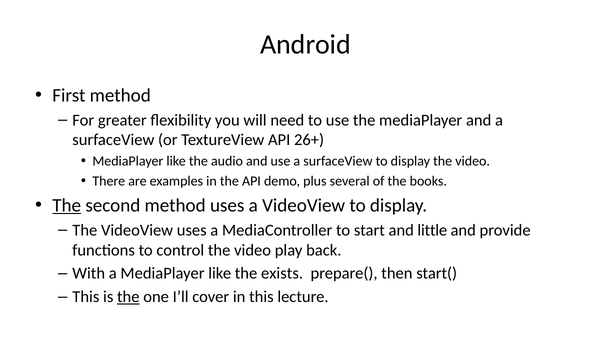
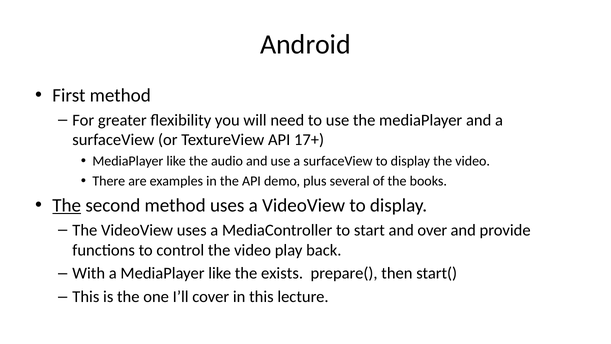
26+: 26+ -> 17+ (309, 140)
little: little -> over (432, 230)
the underline: present -> none (128, 297)
